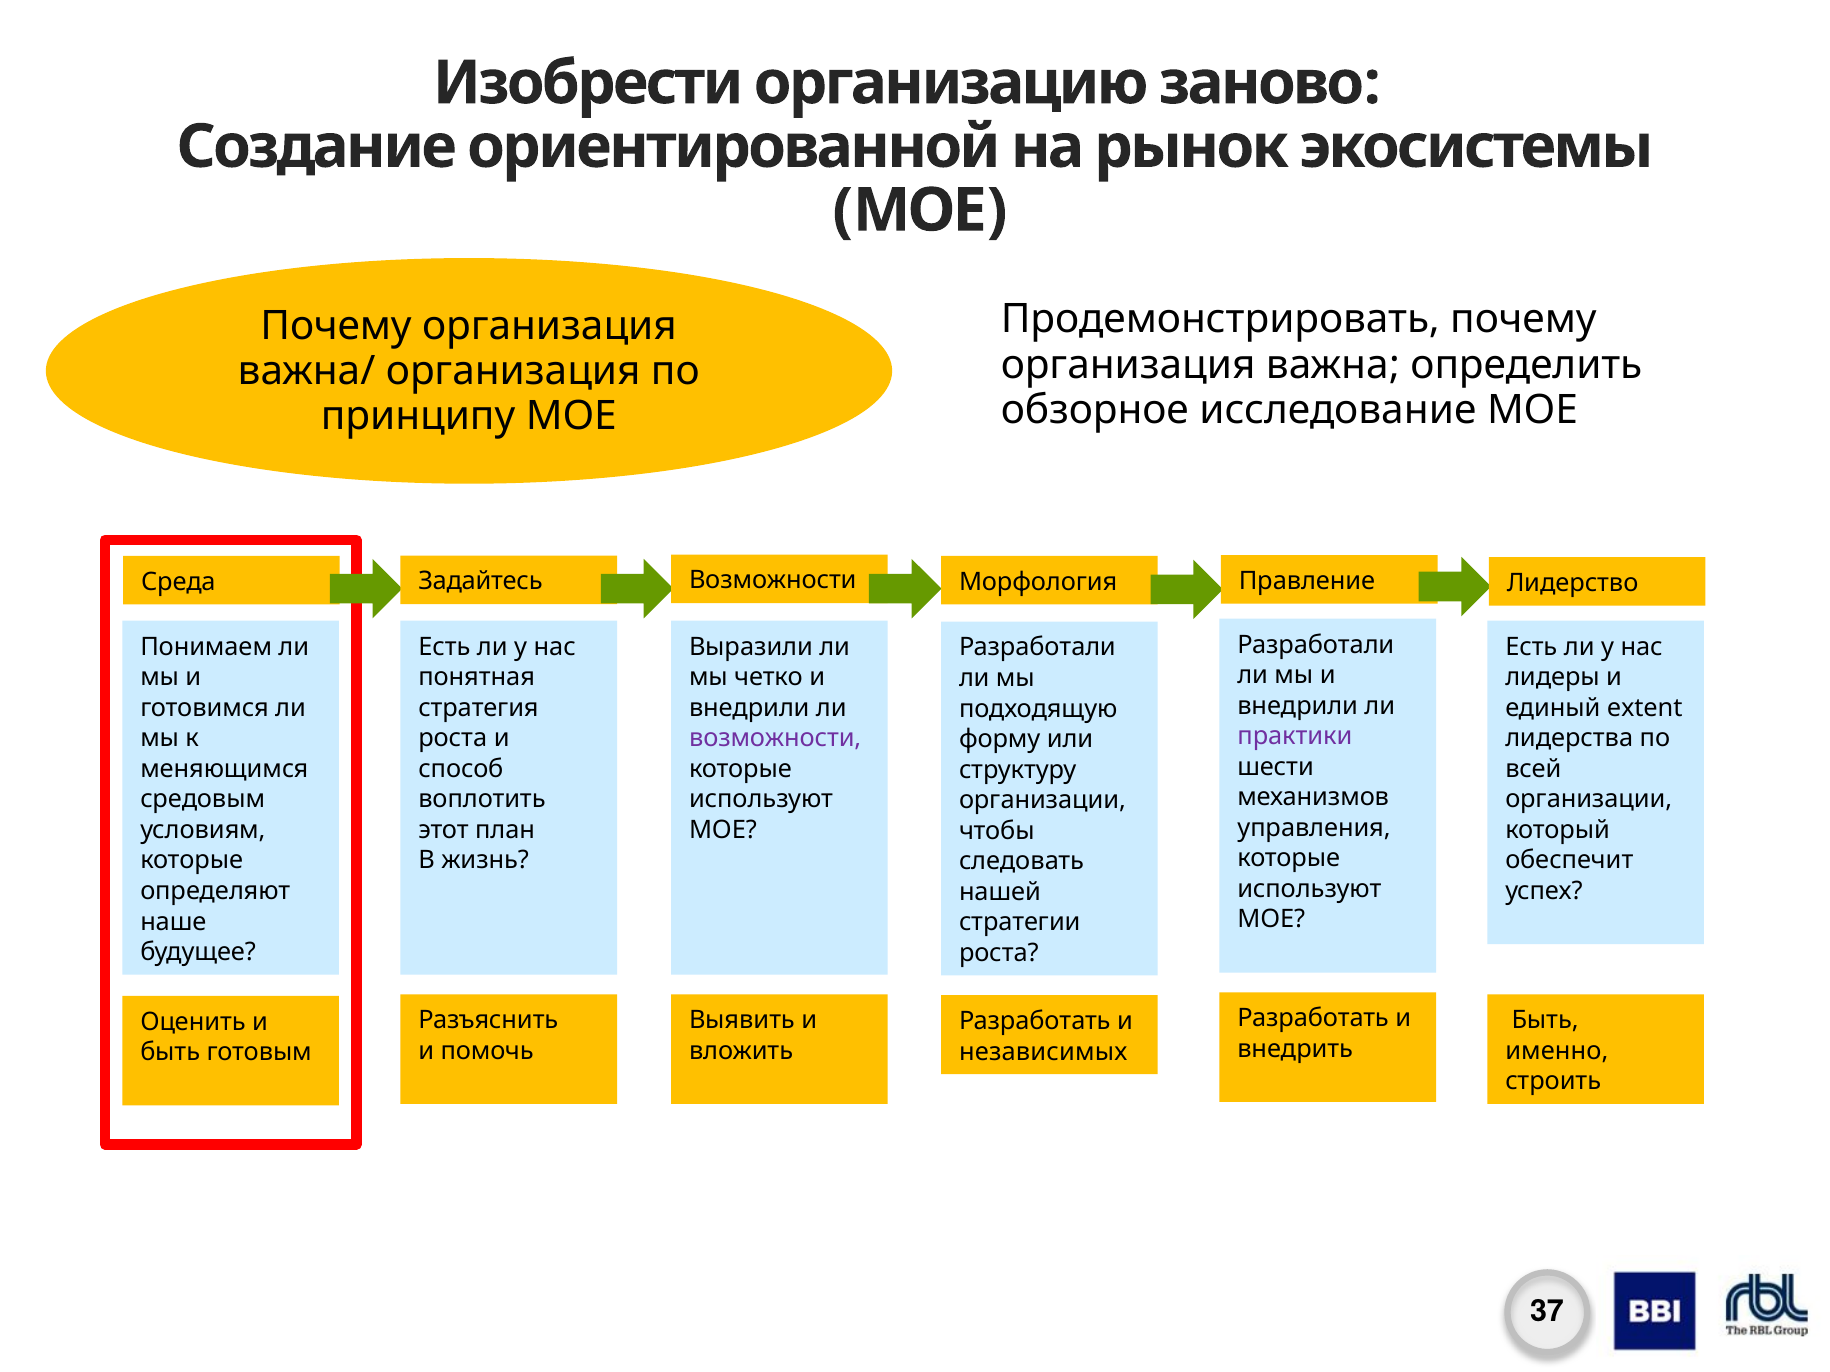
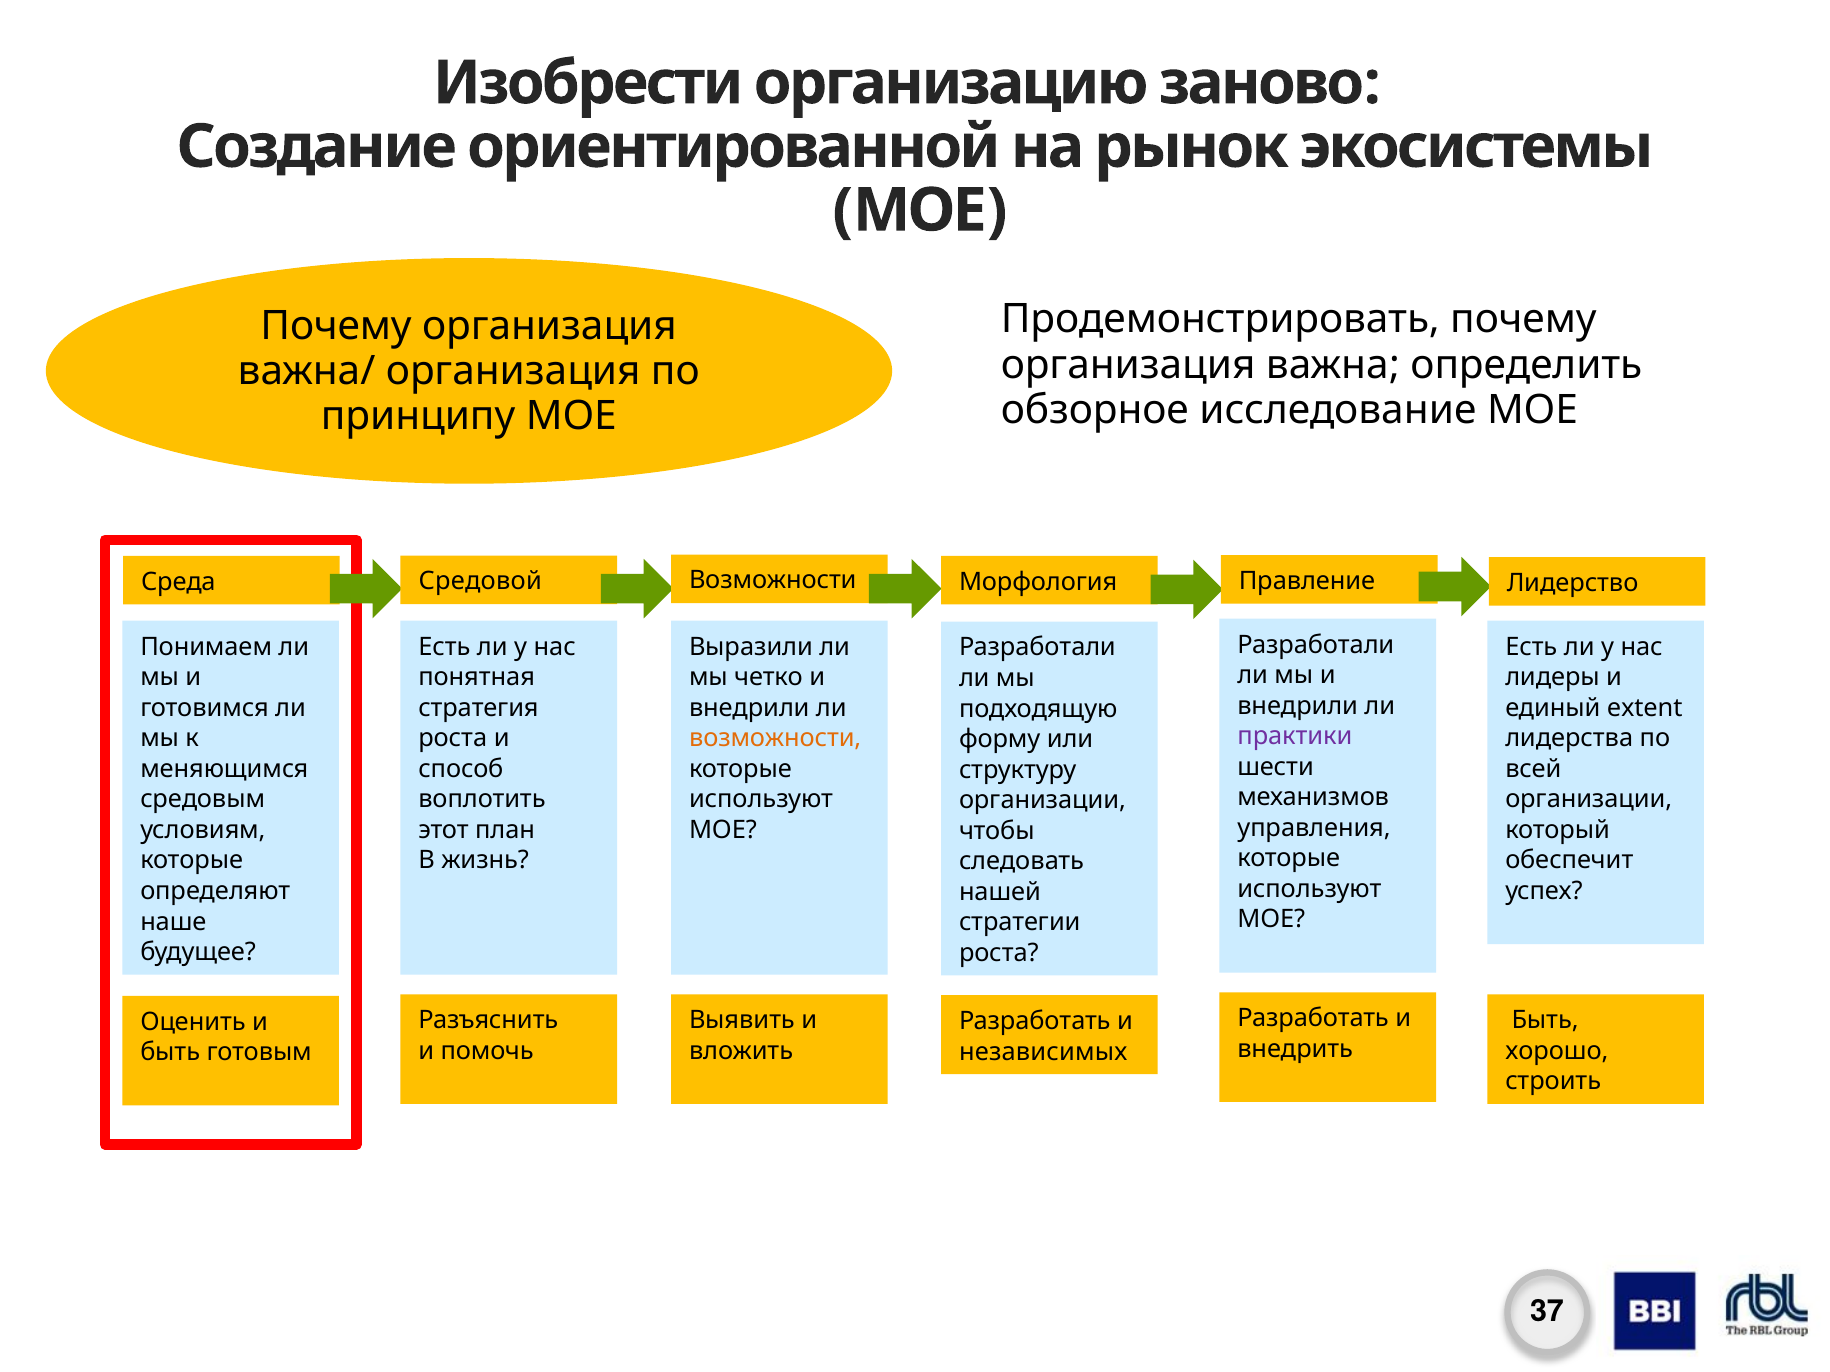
Задайтесь: Задайтесь -> Средовой (480, 582)
возможности colour: purple -> orange (775, 739)
именно: именно -> хорошо (1557, 1051)
